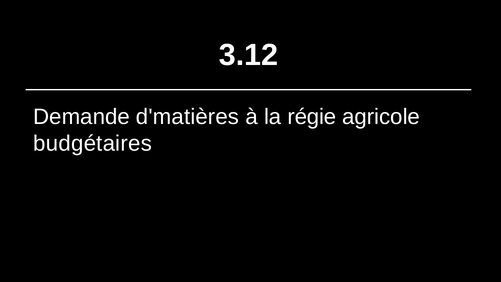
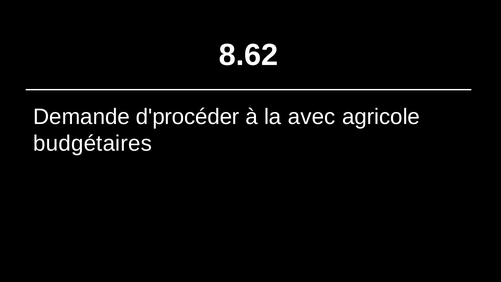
3.12: 3.12 -> 8.62 (248, 55)
d'matières: d'matières -> d'procéder (188, 117)
régie: régie -> avec (312, 117)
